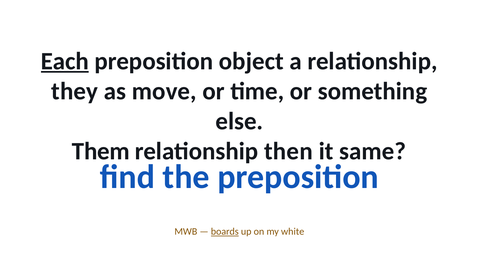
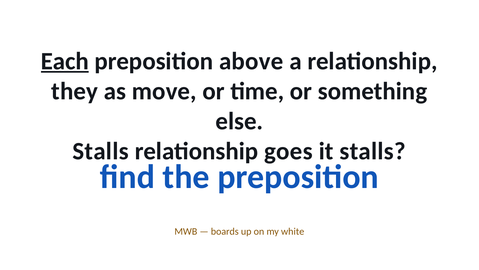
object: object -> above (251, 61)
Them: Them -> Stalls (101, 151)
then: then -> goes (288, 151)
it same: same -> stalls (373, 151)
boards underline: present -> none (225, 231)
